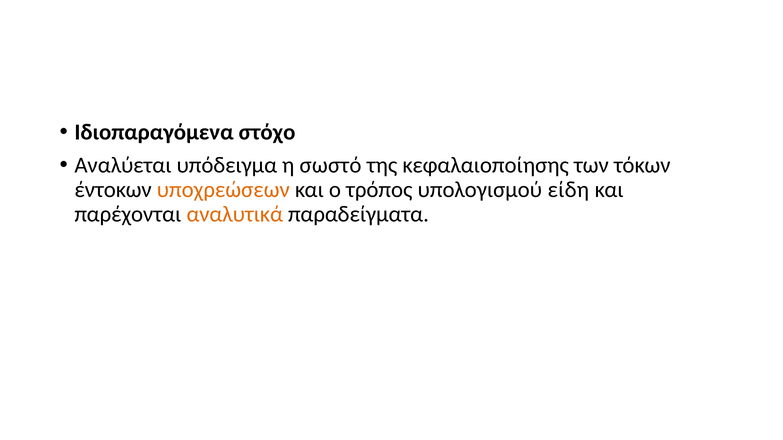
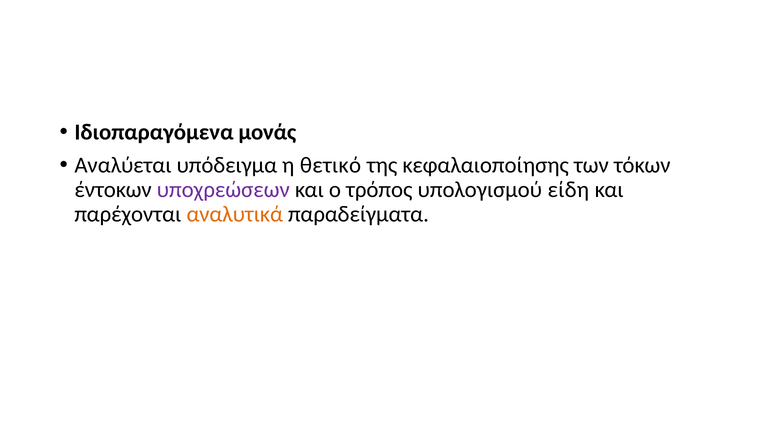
στόχο: στόχο -> μονάς (267, 132)
σωστό: σωστό -> θετικό (330, 165)
υποχρεώσεων colour: orange -> purple (223, 190)
